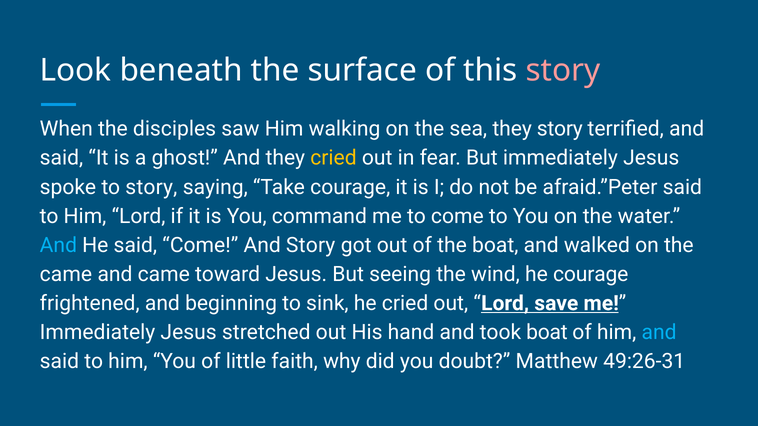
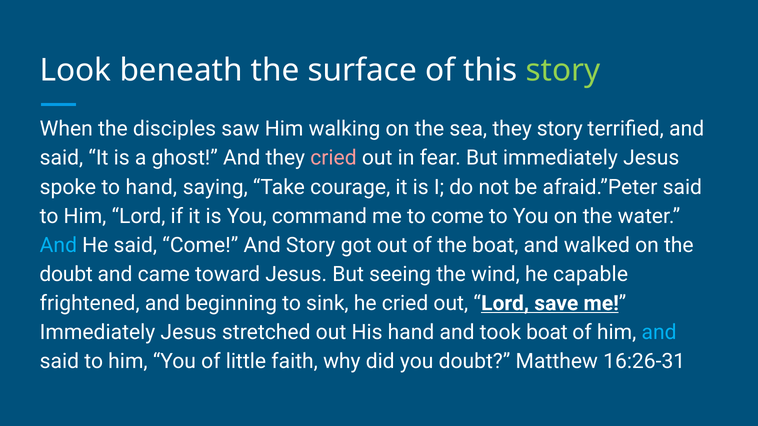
story colour: pink -> light green (563, 70)
cried colour: yellow -> pink (333, 158)
to story: story -> hand (151, 187)
came: came -> doubt (66, 274)
he courage: courage -> capable (591, 274)
49:26-31: 49:26-31 -> 16:26-31 (644, 362)
